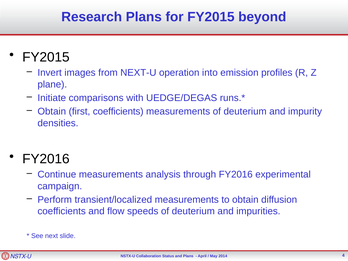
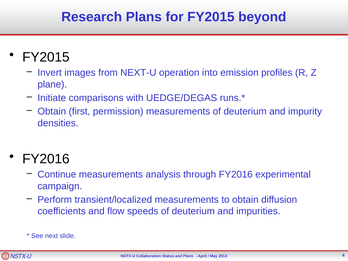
first coefficients: coefficients -> permission (118, 111)
